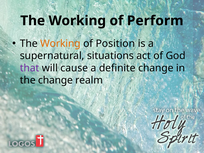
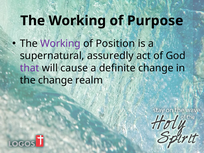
Perform: Perform -> Purpose (155, 21)
Working colour: orange -> purple (60, 44)
situations: situations -> assuredly (110, 56)
